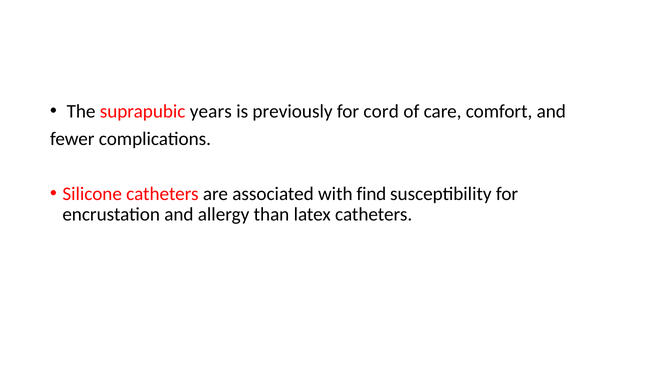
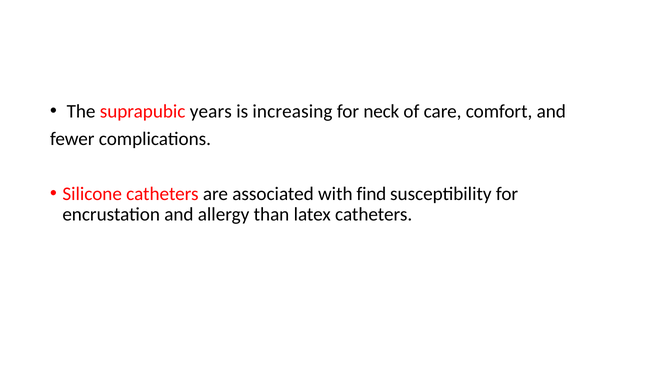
previously: previously -> increasing (292, 111)
cord: cord -> neck (381, 111)
